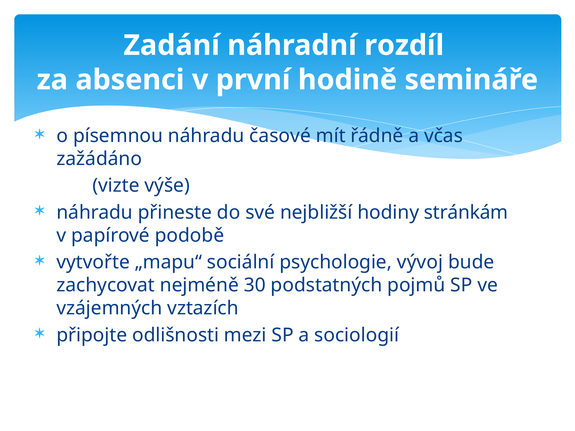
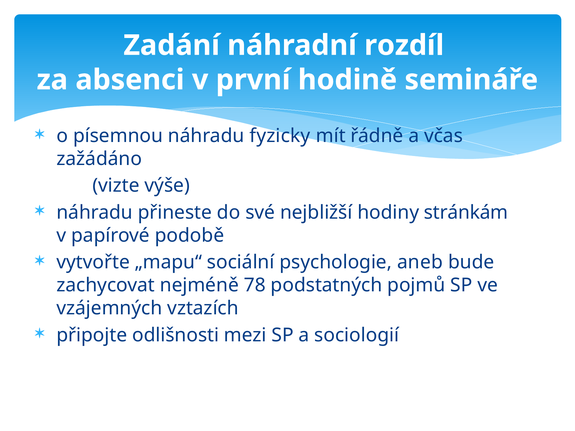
časové: časové -> fyzicky (280, 136)
vývoj: vývoj -> aneb (420, 262)
30: 30 -> 78 (255, 285)
